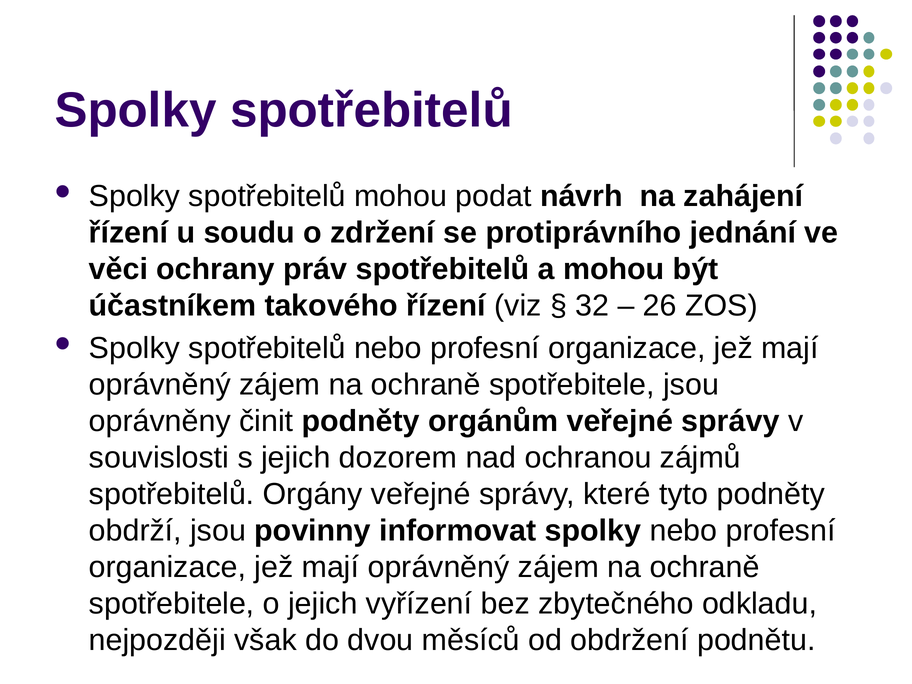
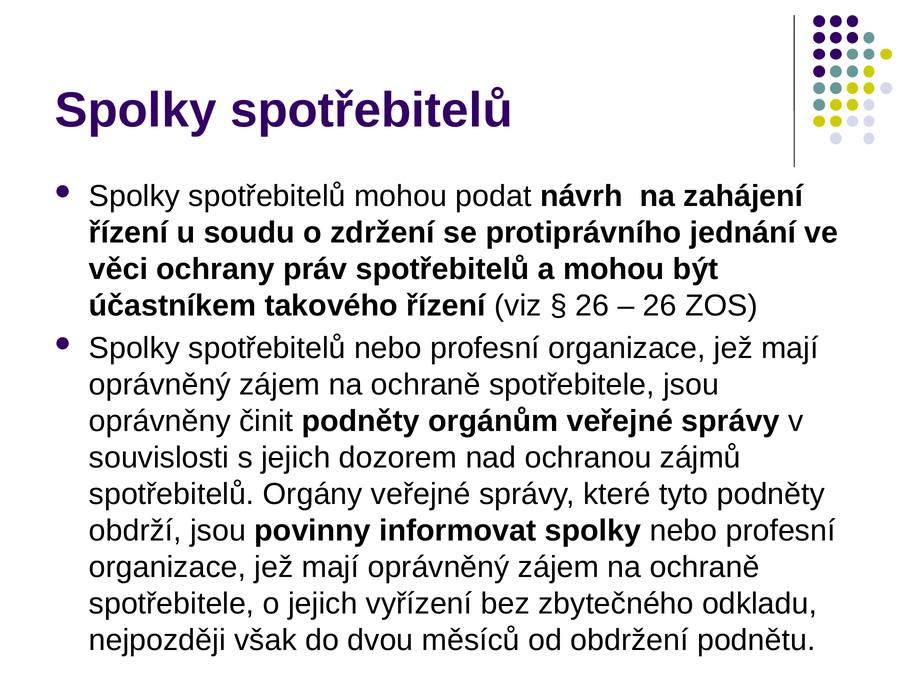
32: 32 -> 26 (592, 306)
